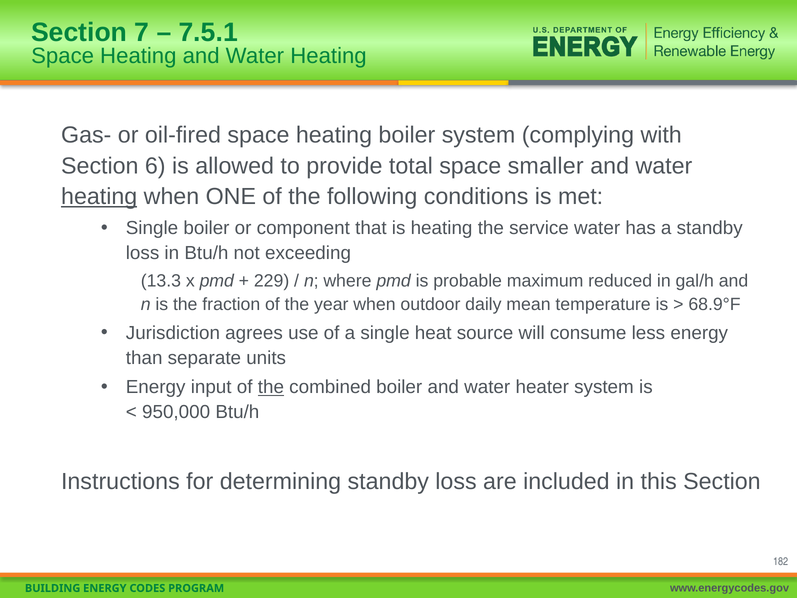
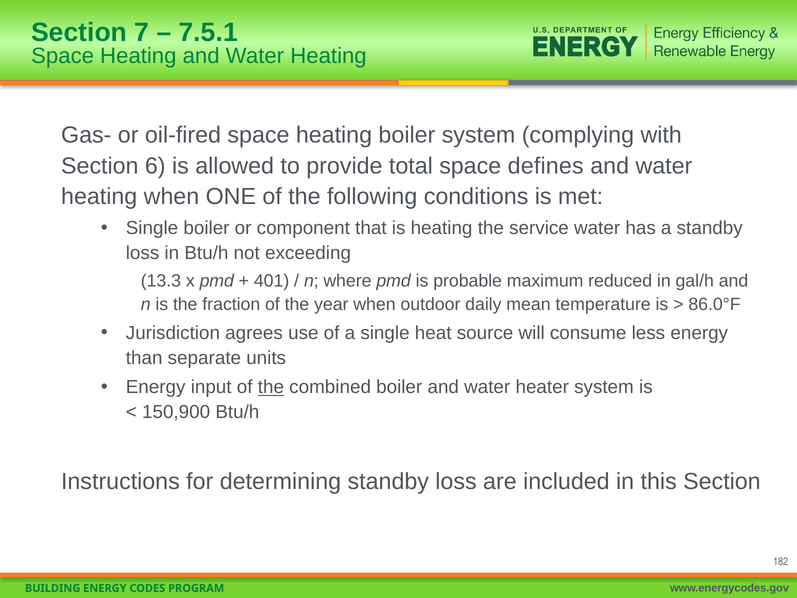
smaller: smaller -> defines (546, 166)
heating underline: present -> none (99, 197)
229: 229 -> 401 (272, 281)
68.9°F: 68.9°F -> 86.0°F (714, 304)
950,000: 950,000 -> 150,900 (176, 412)
